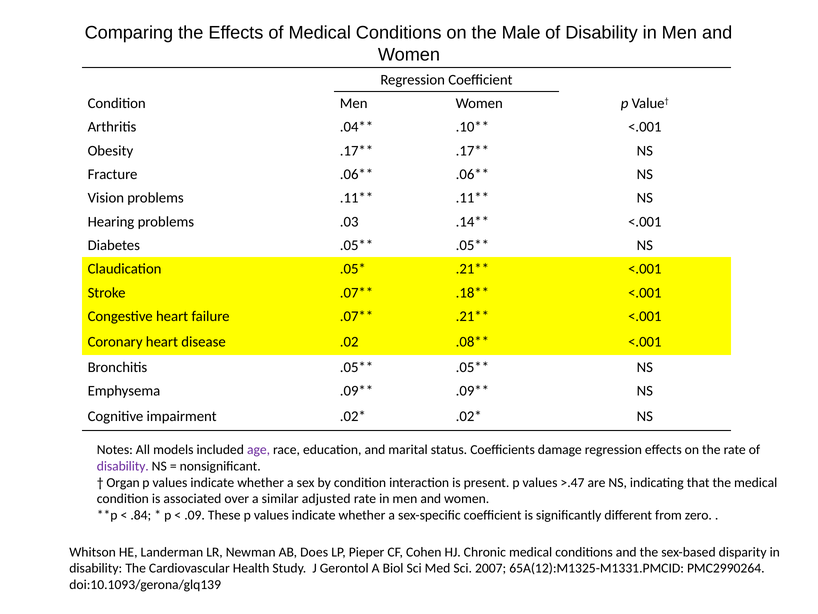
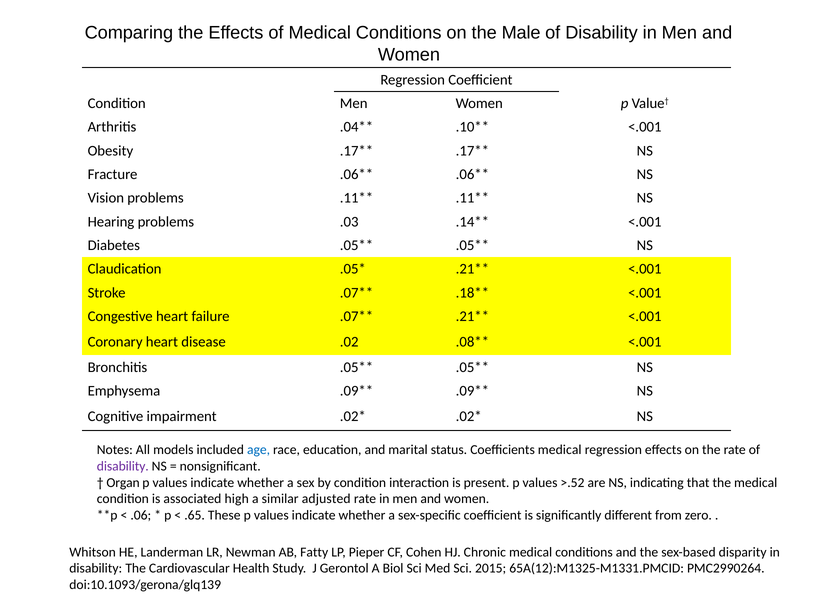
age colour: purple -> blue (259, 449)
Coefficients damage: damage -> medical (560, 449)
>.47: >.47 -> >.52 (572, 482)
over: over -> high (237, 498)
.84: .84 -> .06 (141, 515)
.09: .09 -> .65 (195, 515)
Does: Does -> Fatty (314, 552)
2007: 2007 -> 2015 (491, 568)
